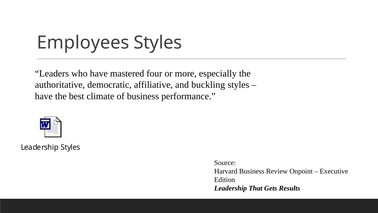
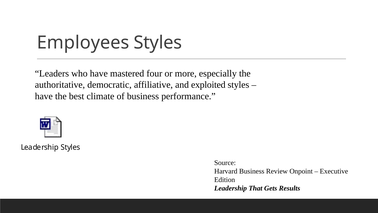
buckling: buckling -> exploited (208, 85)
